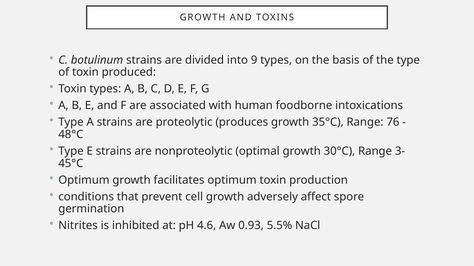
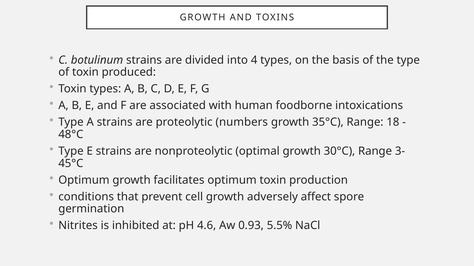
9: 9 -> 4 (254, 60)
produces: produces -> numbers (242, 122)
76: 76 -> 18 (393, 122)
